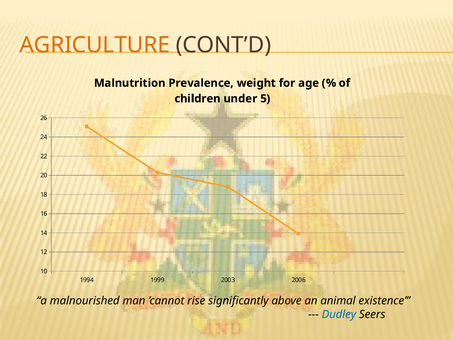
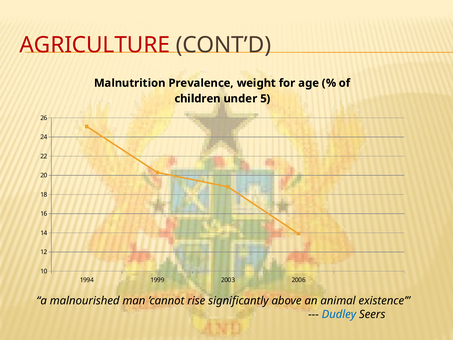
AGRICULTURE colour: orange -> red (95, 45)
